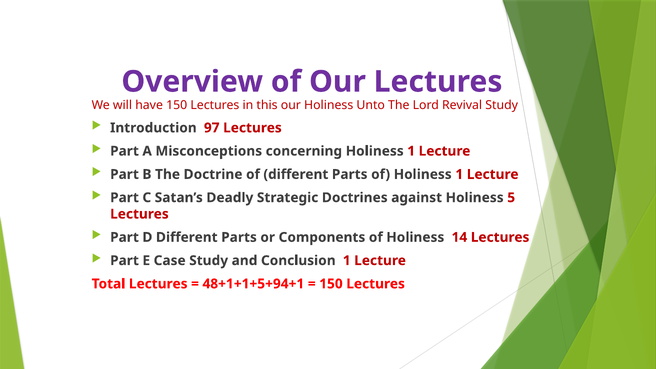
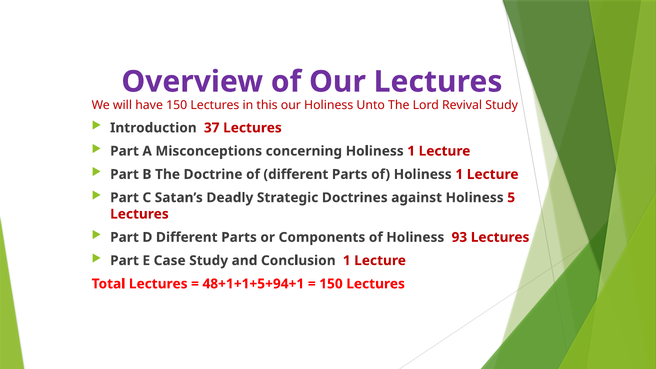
97: 97 -> 37 (212, 128)
14: 14 -> 93 (459, 237)
